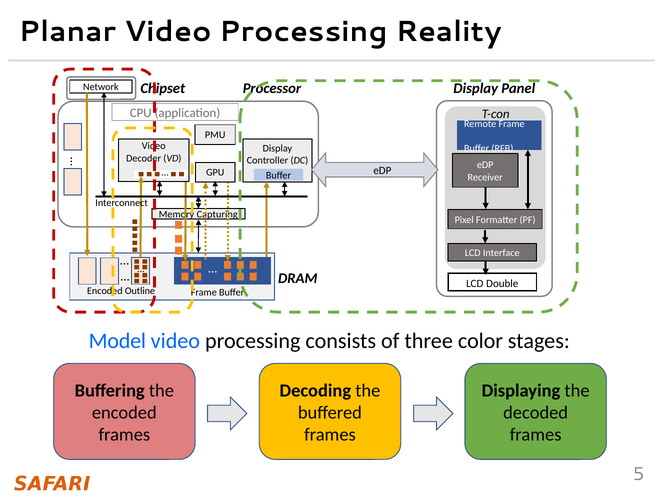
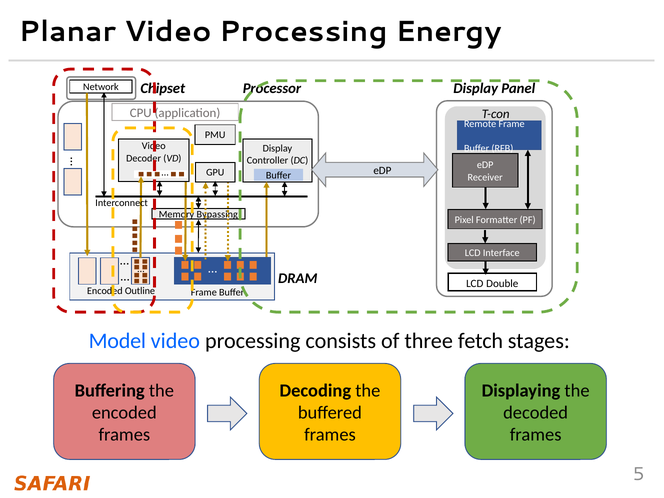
Reality: Reality -> Energy (449, 31)
Capturing: Capturing -> Bypassing (217, 215)
color: color -> fetch (481, 341)
